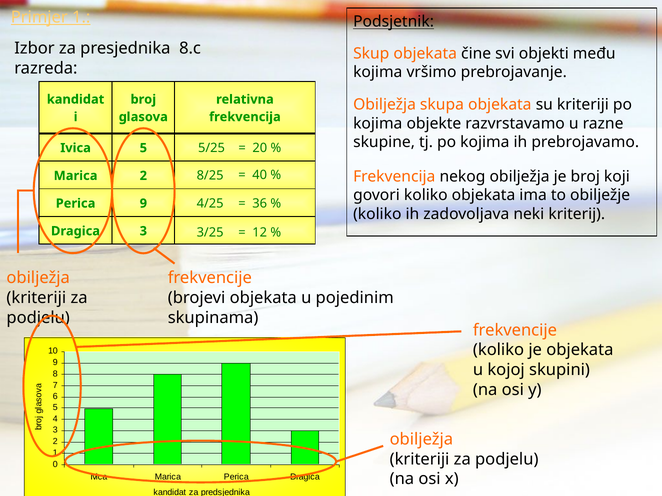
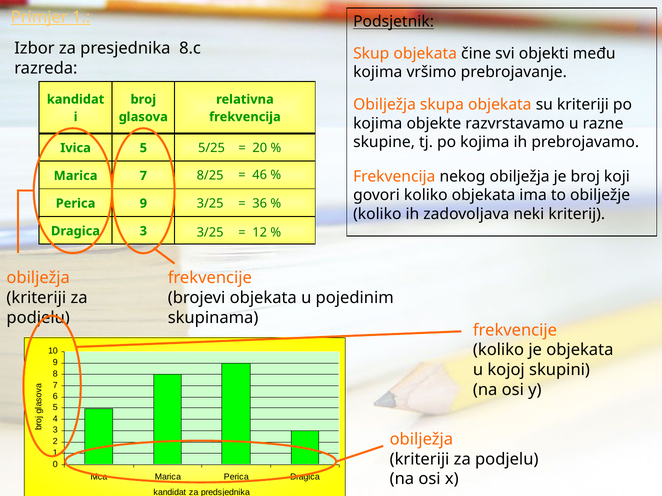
40: 40 -> 46 (260, 175)
Marica 2: 2 -> 7 (143, 176)
4/25: 4/25 -> 3/25 (210, 204)
